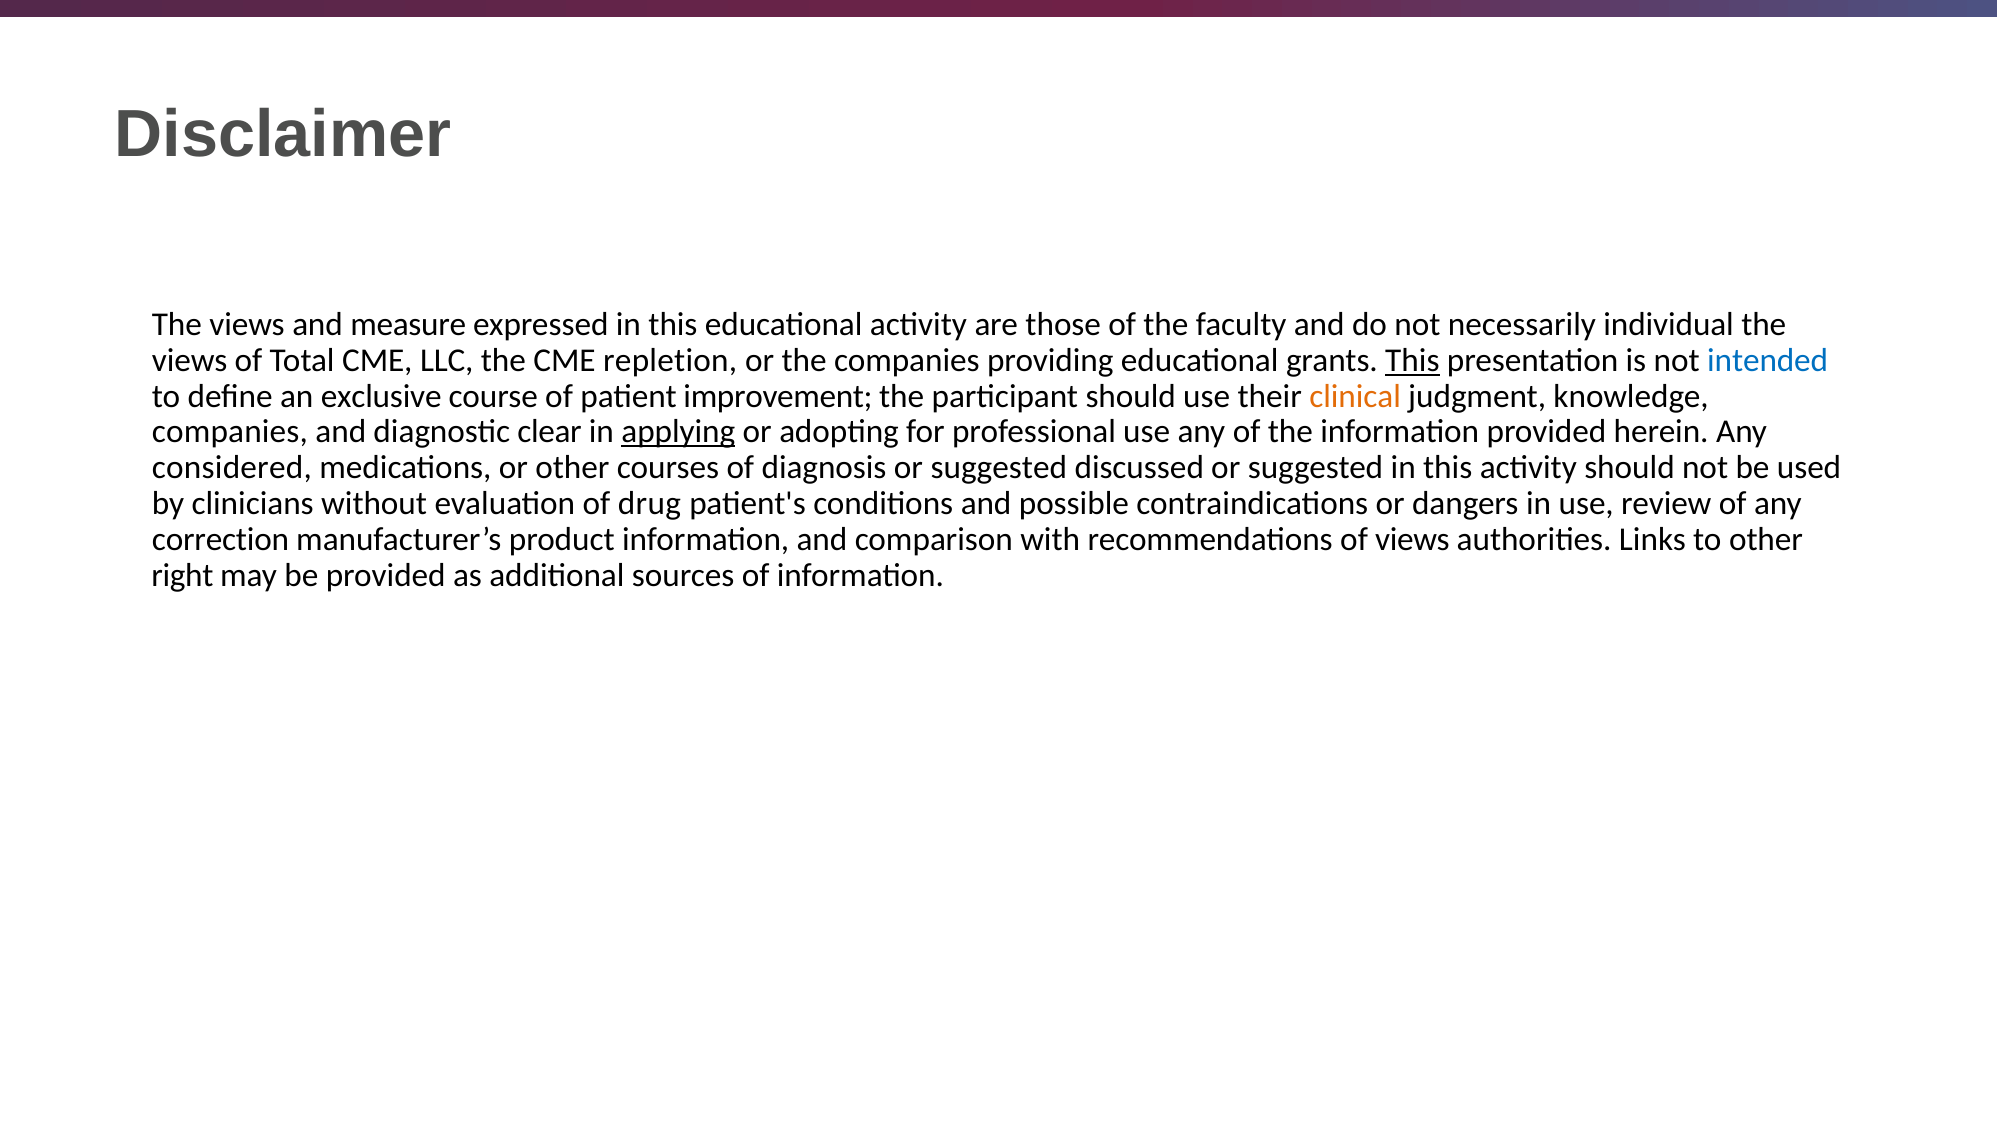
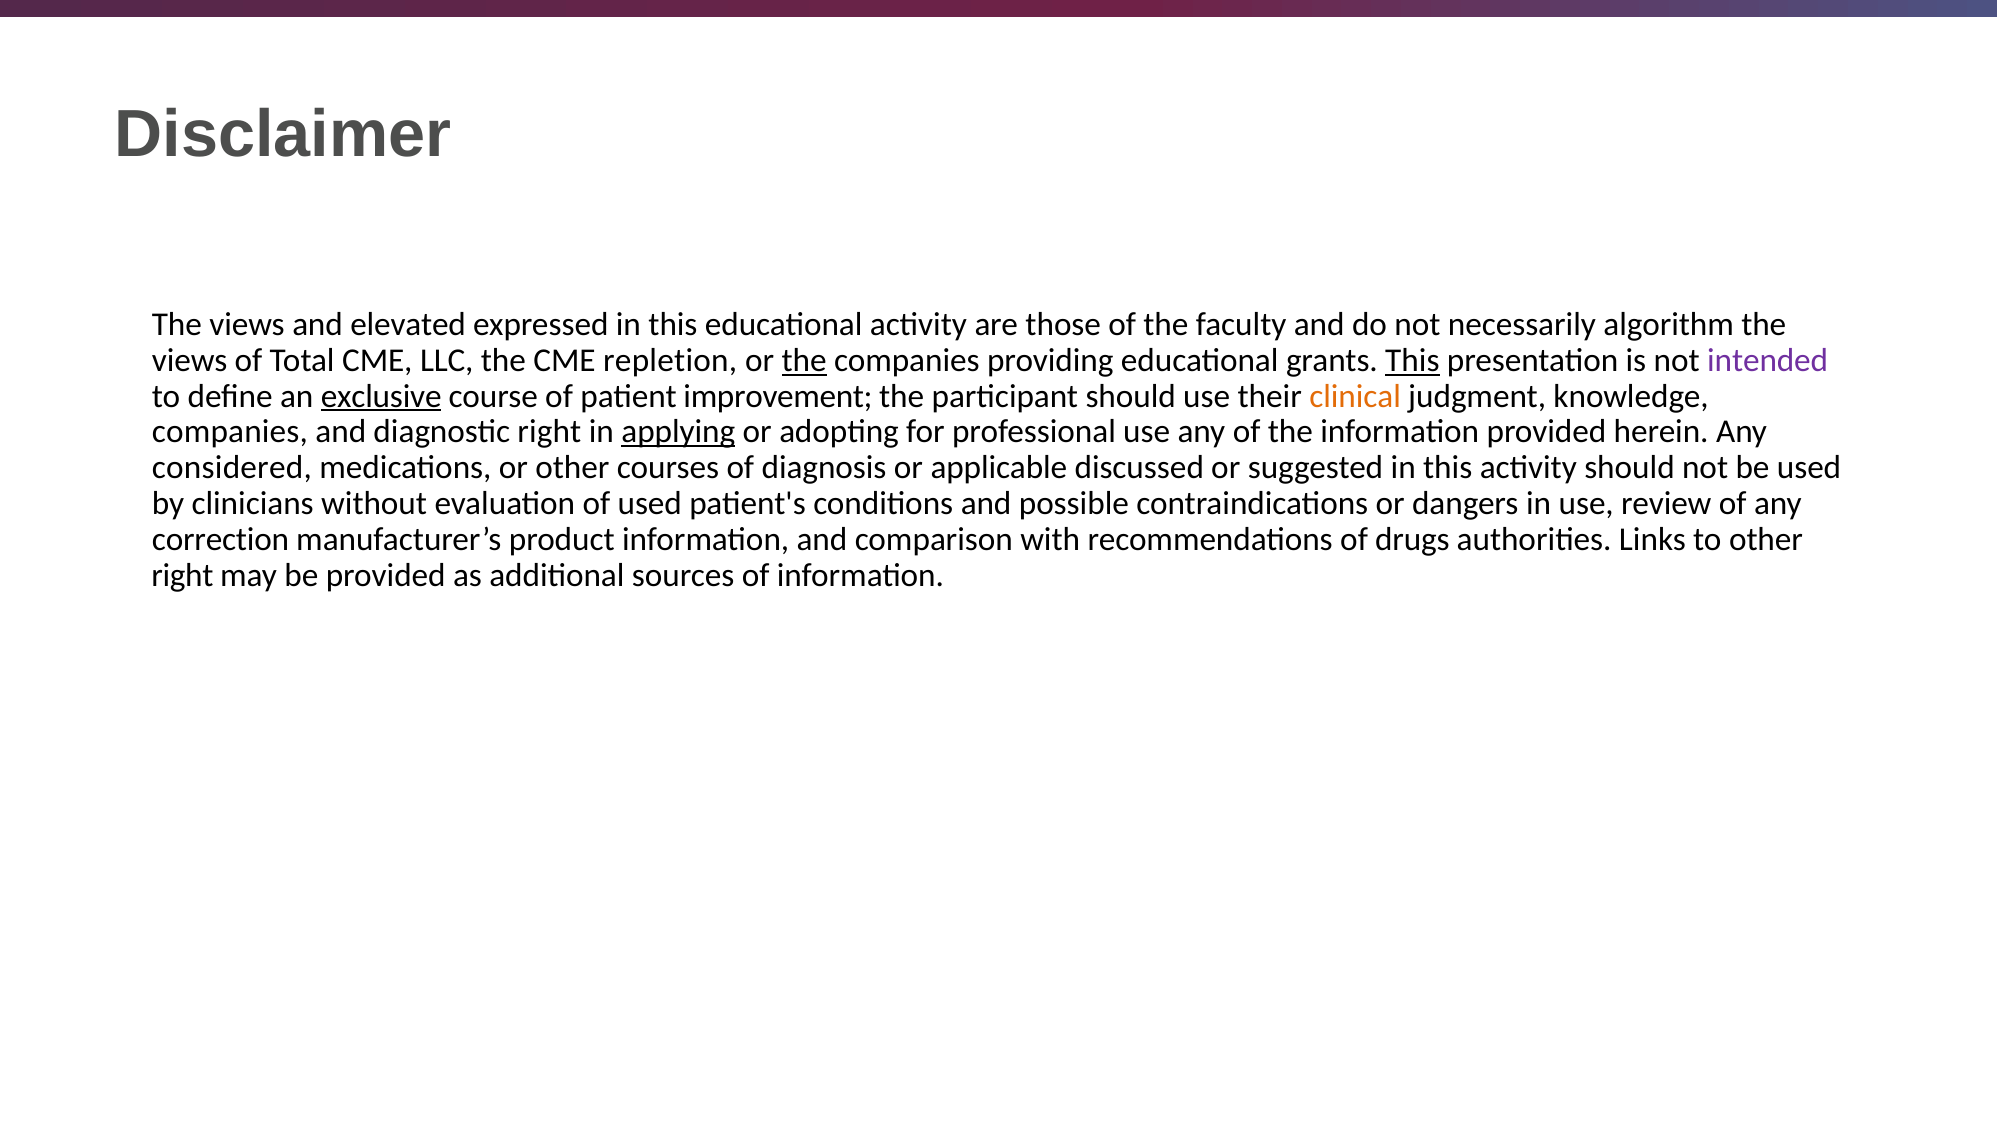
measure: measure -> elevated (408, 324)
individual: individual -> algorithm (1669, 324)
the underline: none -> present (804, 360)
intended colour: blue -> purple (1768, 360)
exclusive underline: none -> present (381, 396)
diagnostic clear: clear -> right (549, 432)
diagnosis or suggested: suggested -> applicable (999, 468)
of drug: drug -> used (650, 503)
of views: views -> drugs (1412, 539)
